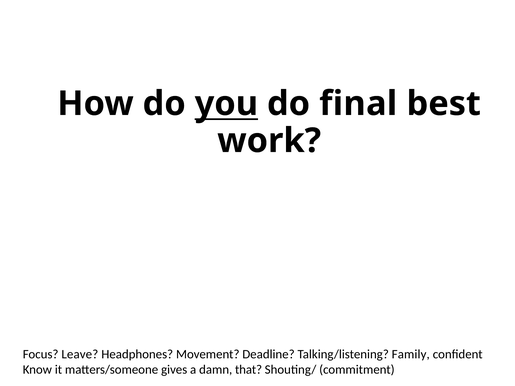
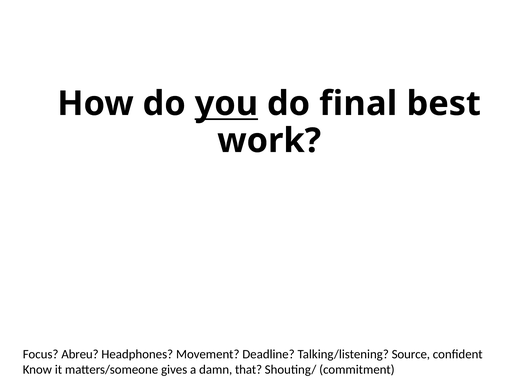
Leave: Leave -> Abreu (80, 354)
Family: Family -> Source (411, 354)
